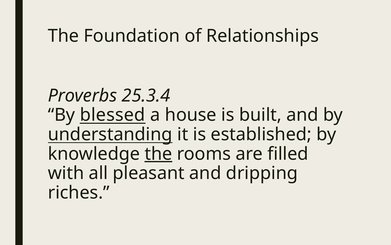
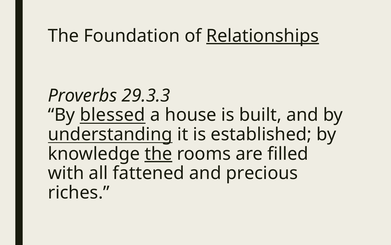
Relationships underline: none -> present (263, 36)
25.3.4: 25.3.4 -> 29.3.3 (146, 95)
pleasant: pleasant -> fattened (149, 173)
dripping: dripping -> precious (262, 173)
